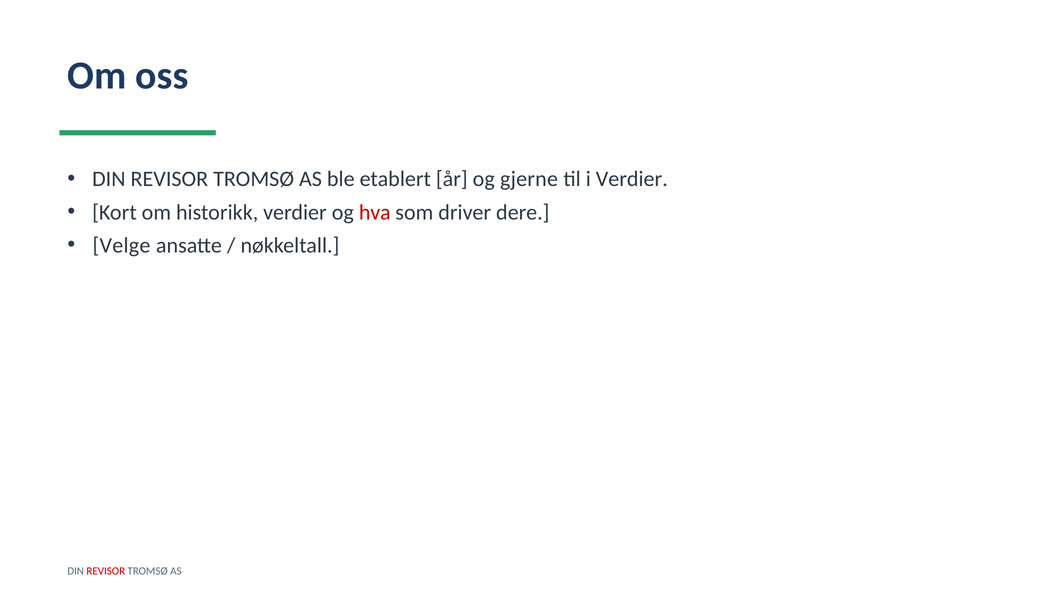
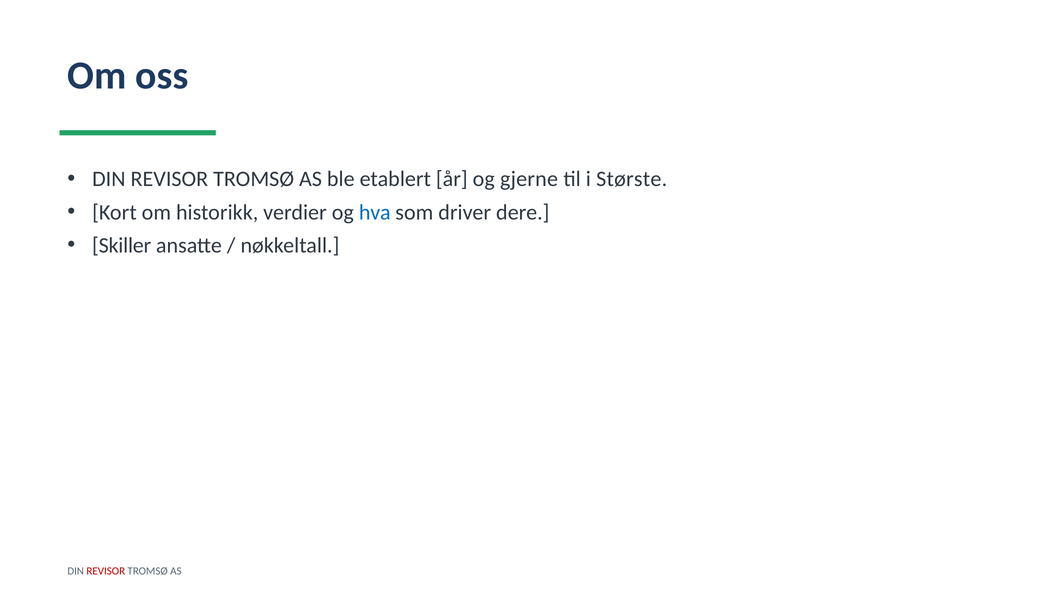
i Verdier: Verdier -> Største (632, 179)
hva colour: red -> blue (375, 212)
Velge: Velge -> Skiller (122, 246)
